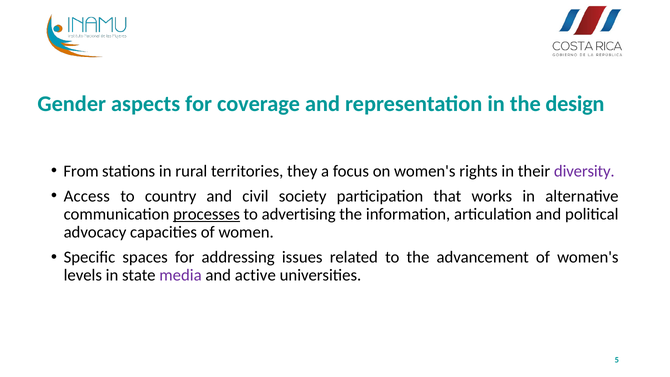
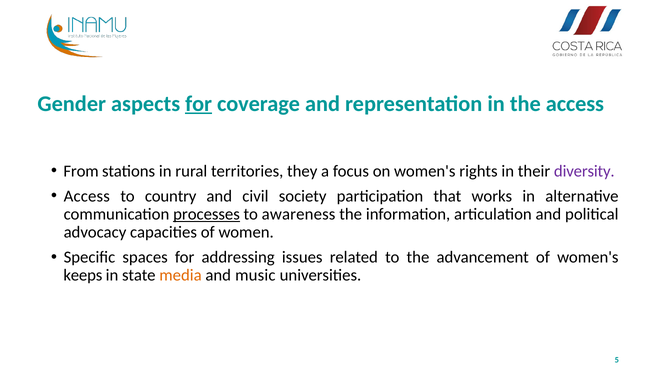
for underline: none -> present (199, 104)
the design: design -> access (575, 104)
advertising: advertising -> awareness (299, 214)
levels: levels -> keeps (83, 275)
media colour: purple -> orange (180, 275)
active: active -> music (255, 275)
